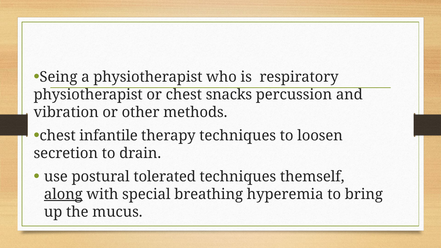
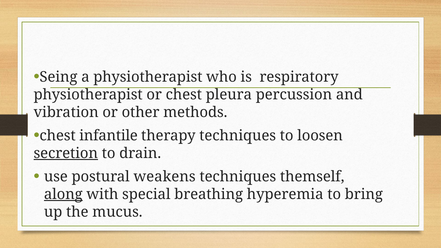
snacks: snacks -> pleura (229, 95)
secretion underline: none -> present (66, 153)
tolerated: tolerated -> weakens (165, 177)
